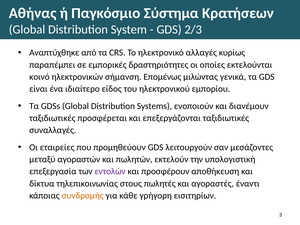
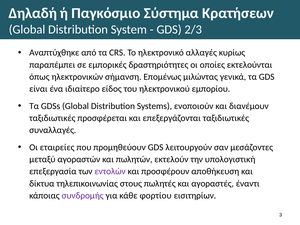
Αθήνας: Αθήνας -> Δηλαδή (33, 13)
κοινό: κοινό -> όπως (39, 77)
συνδρομής colour: orange -> purple (83, 196)
γρήγορη: γρήγορη -> φορτίου (156, 196)
